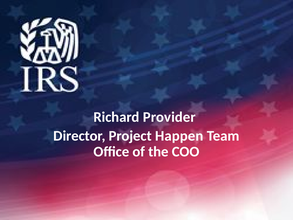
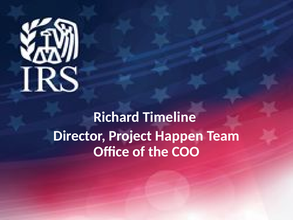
Provider: Provider -> Timeline (169, 117)
